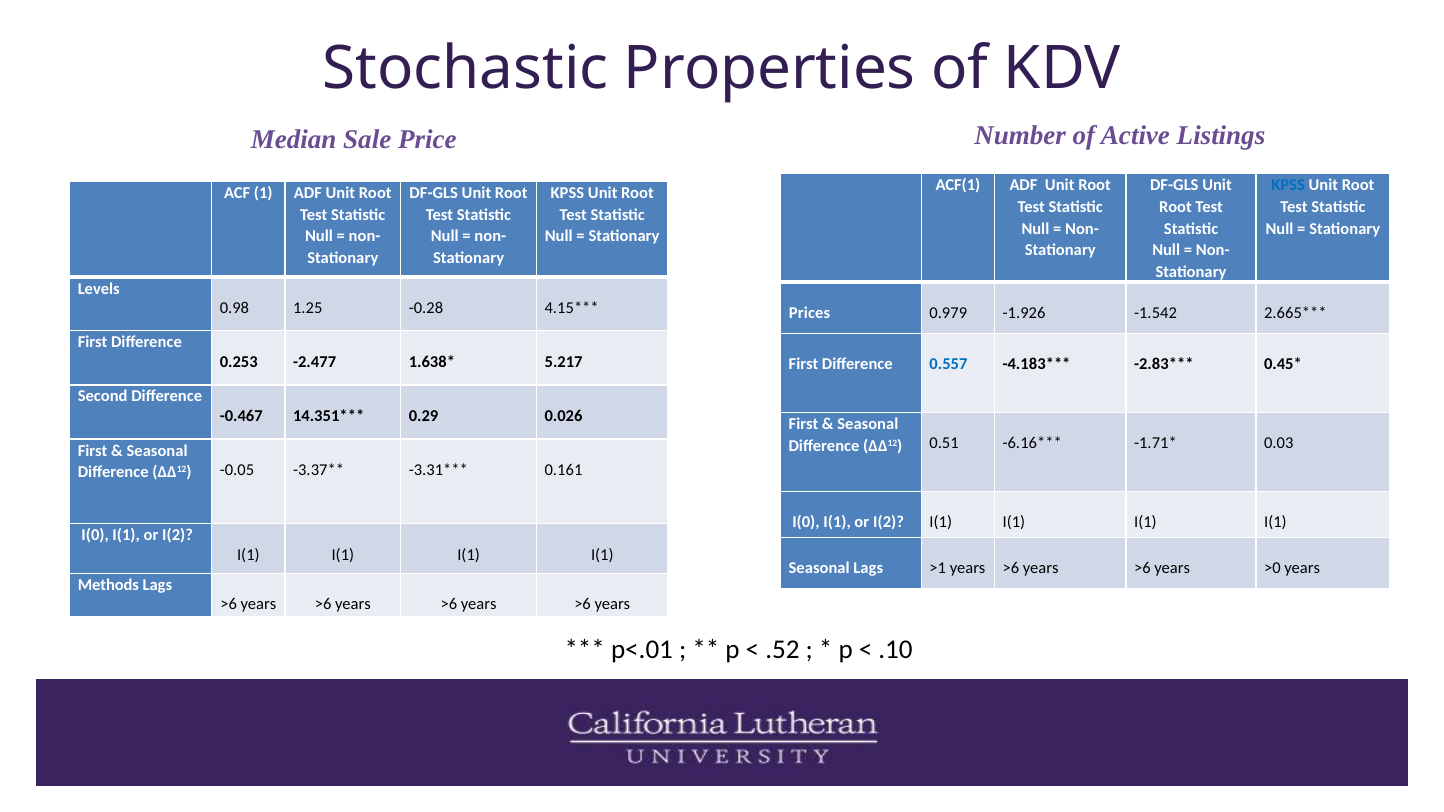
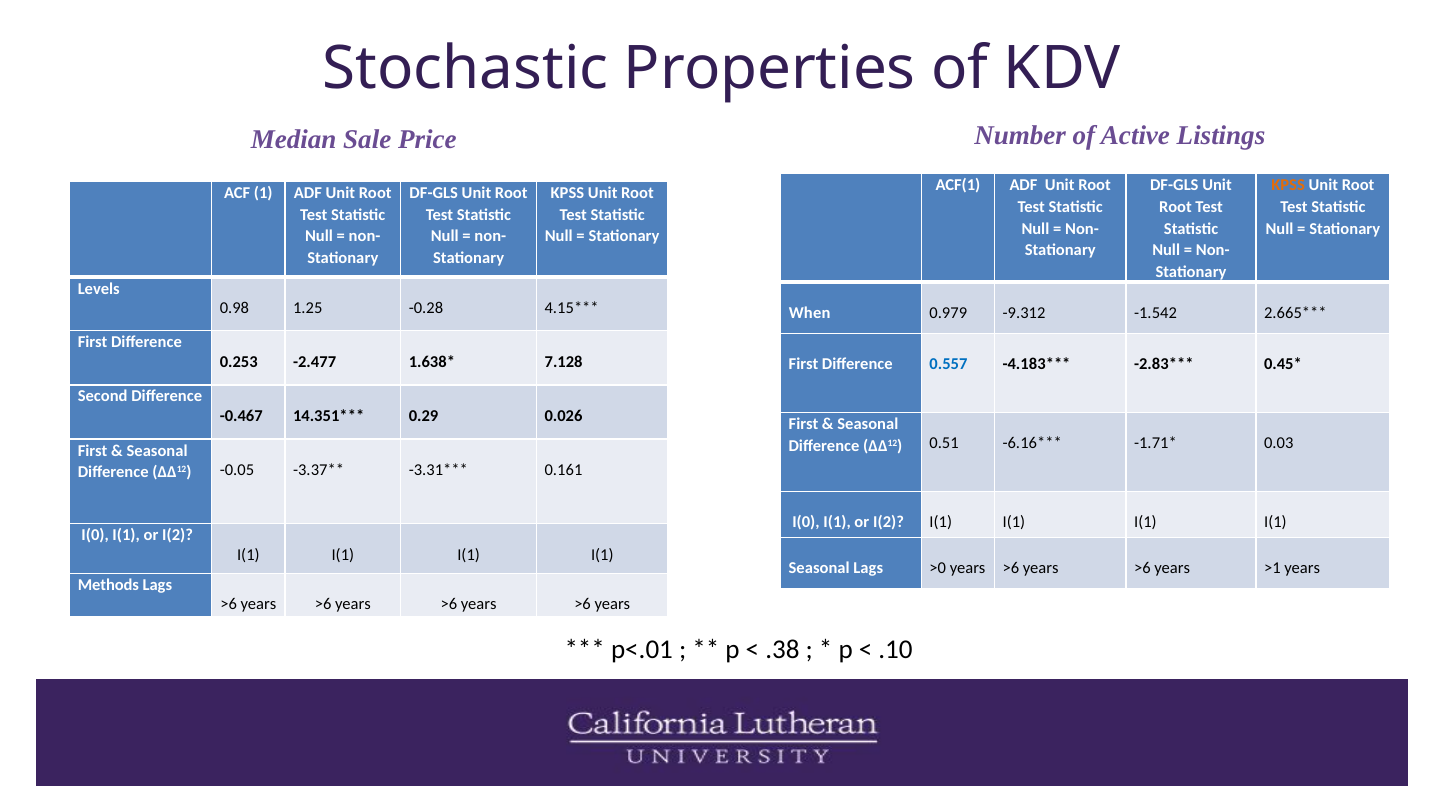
KPSS colour: blue -> orange (1288, 185)
Prices: Prices -> When (810, 313)
-1.926: -1.926 -> -9.312 (1024, 313)
5.217: 5.217 -> 7.128 (564, 362)
>1: >1 -> >0 (938, 569)
>0: >0 -> >1 (1272, 569)
.52: .52 -> .38 (782, 650)
